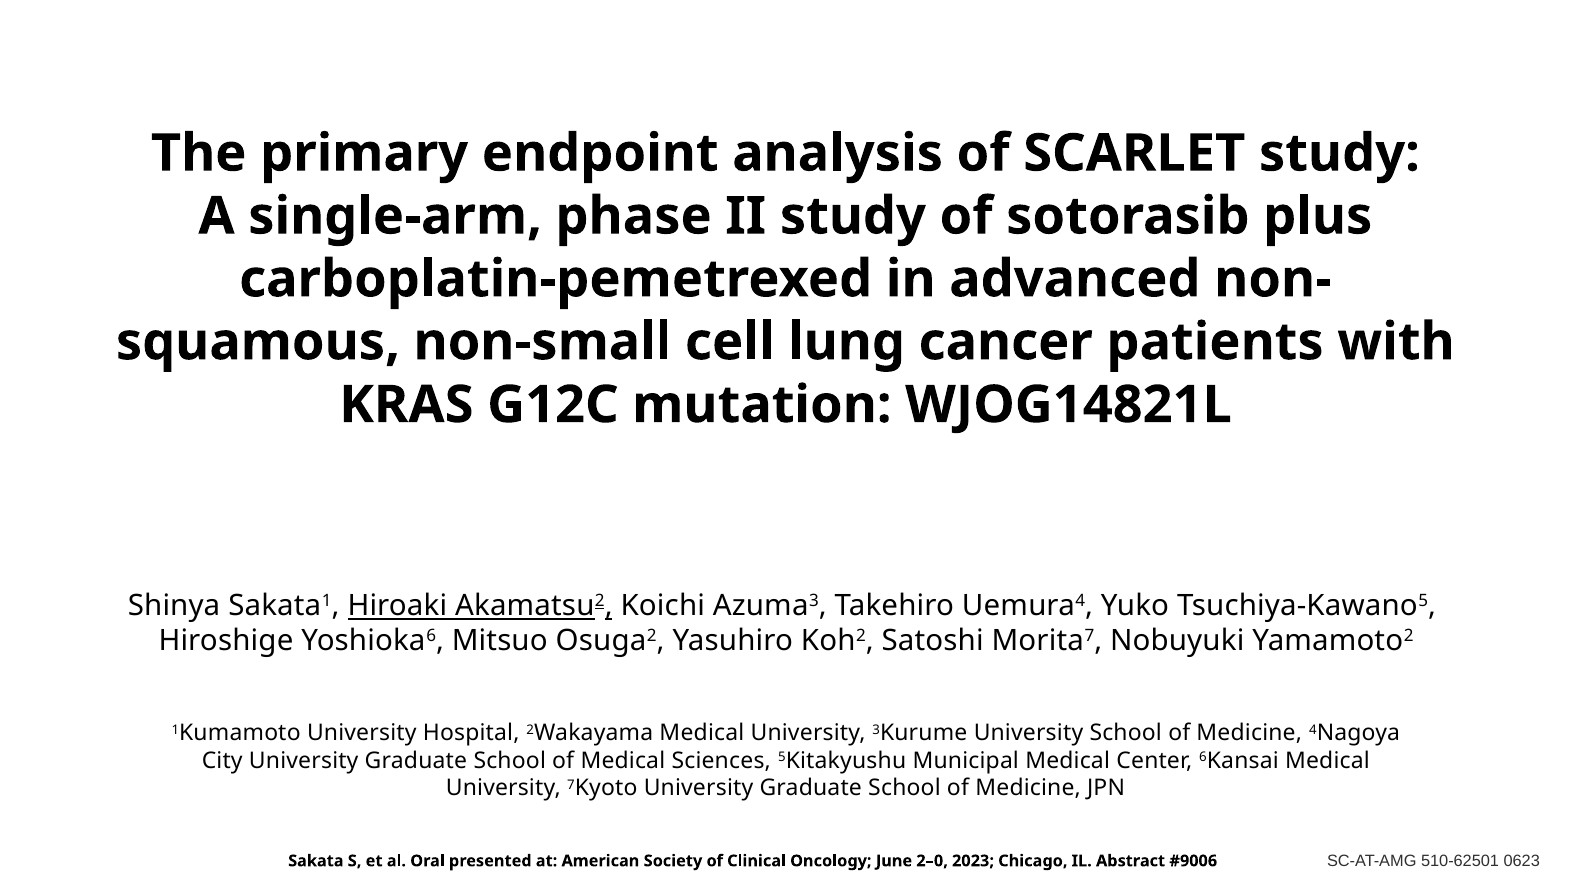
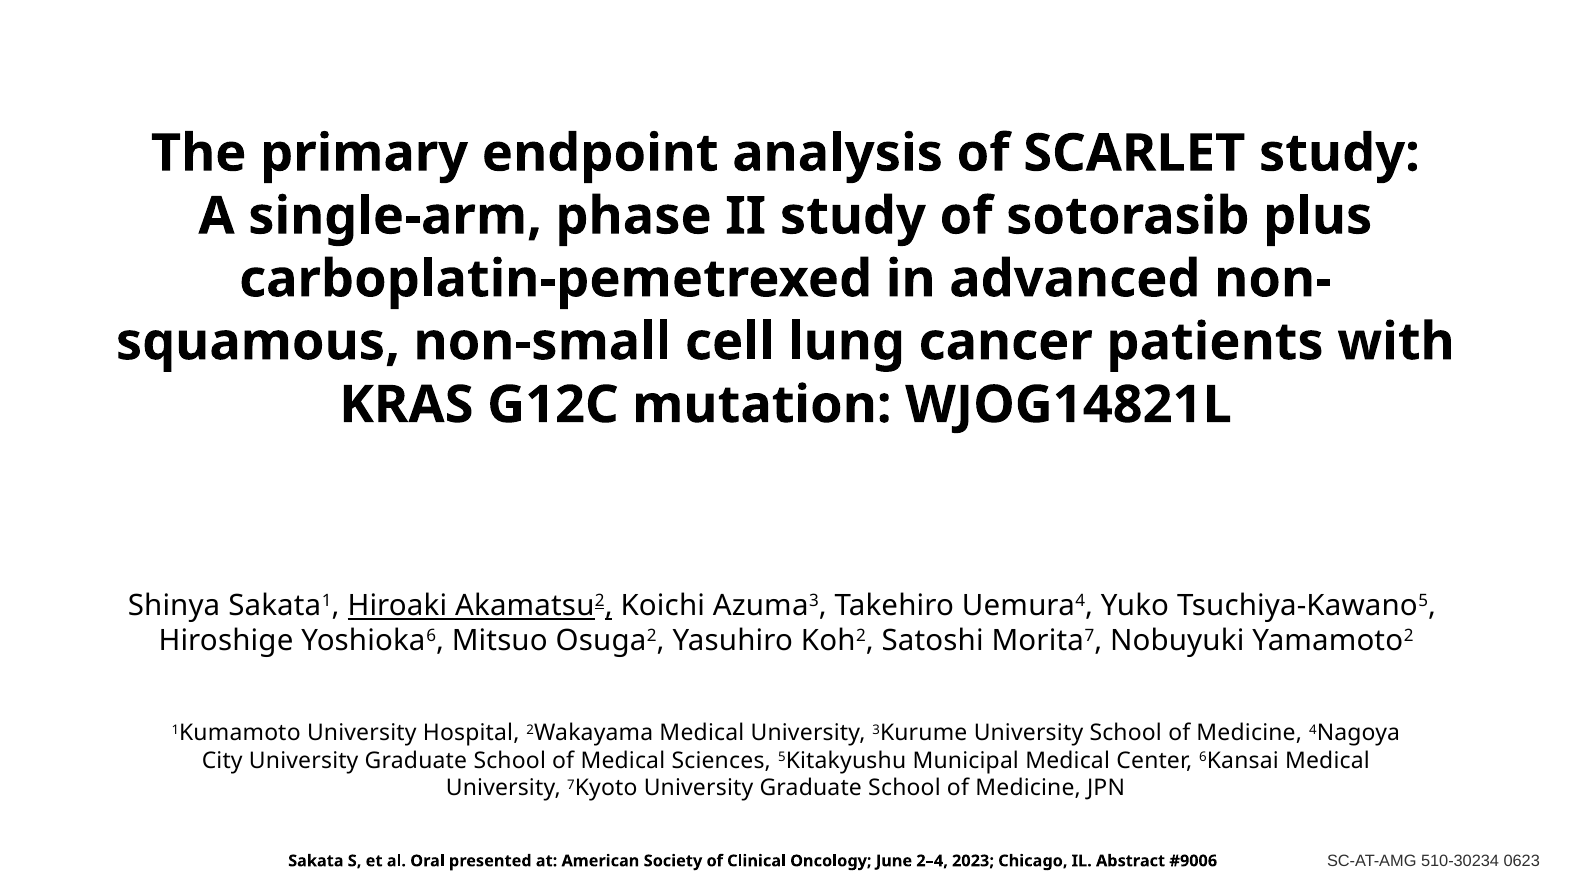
2–0: 2–0 -> 2–4 (932, 861)
510-62501: 510-62501 -> 510-30234 (1460, 861)
